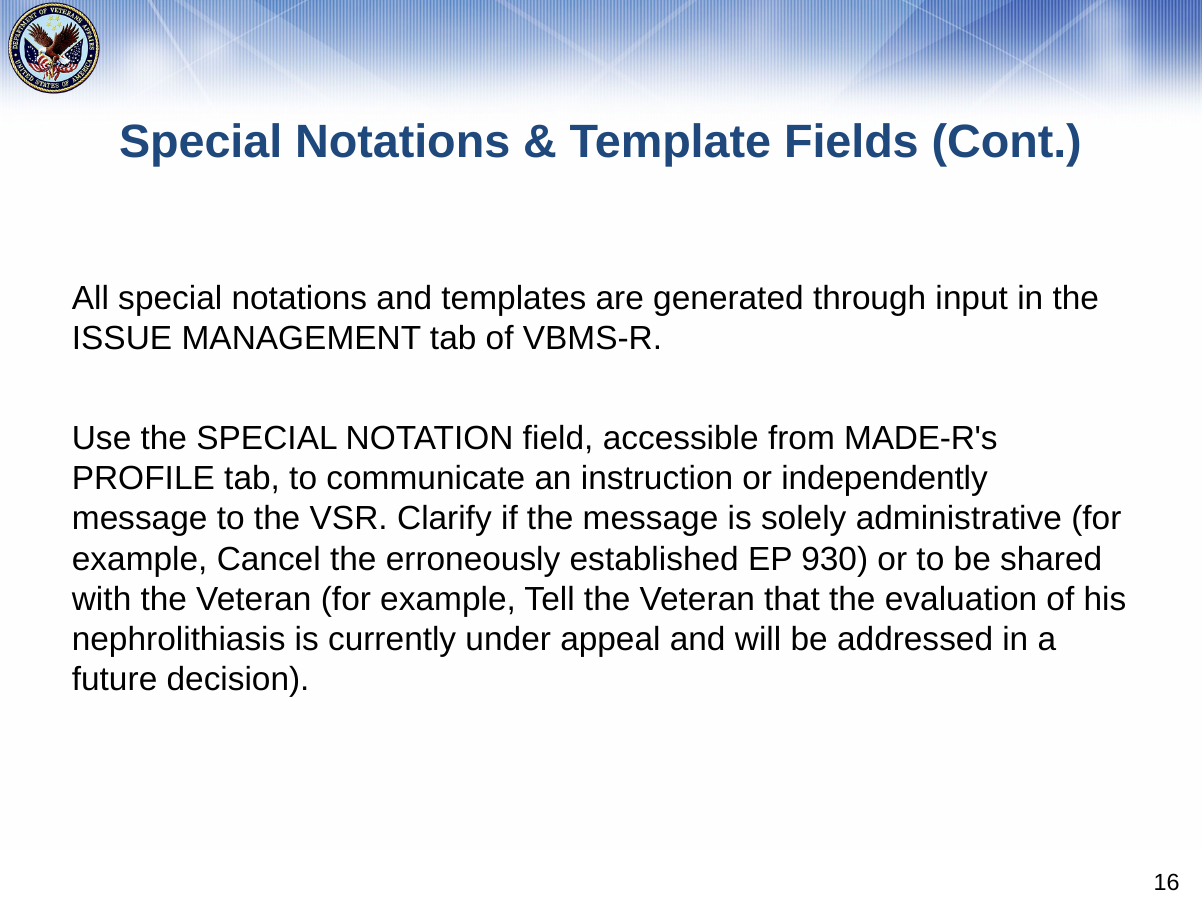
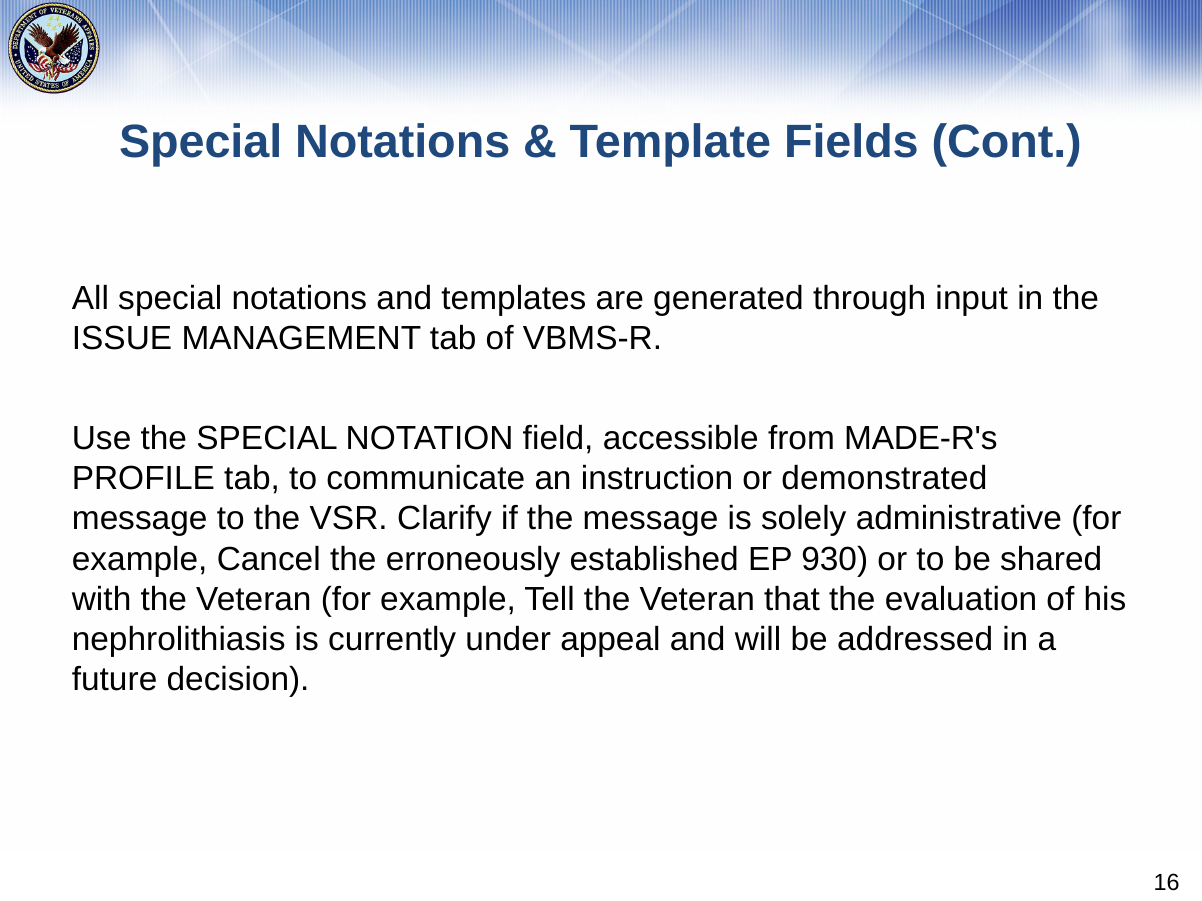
independently: independently -> demonstrated (884, 479)
